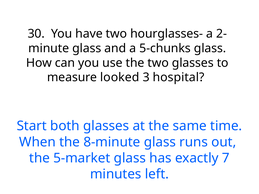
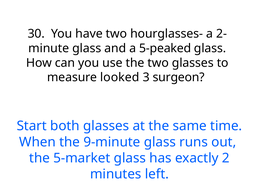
5-chunks: 5-chunks -> 5-peaked (165, 48)
hospital: hospital -> surgeon (179, 77)
8-minute: 8-minute -> 9-minute (112, 142)
7: 7 -> 2 (226, 158)
